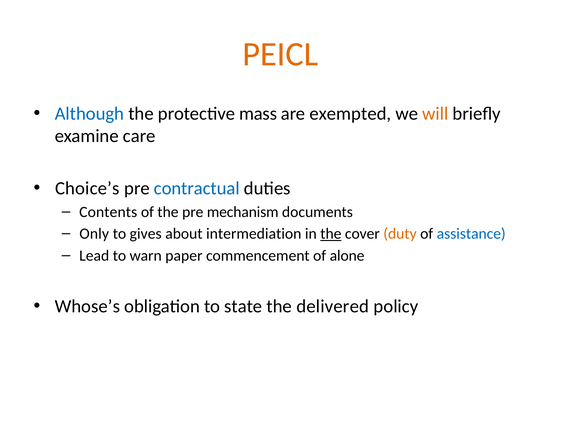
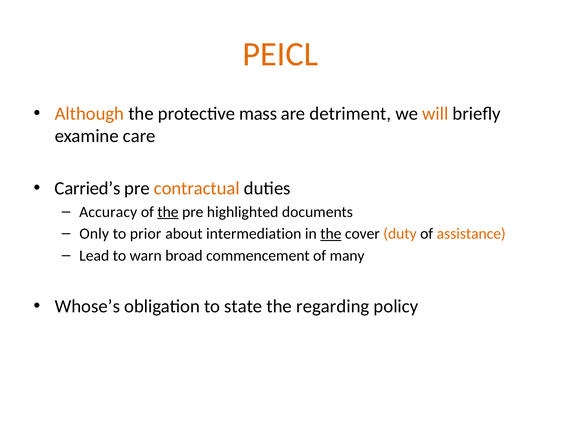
Although colour: blue -> orange (89, 114)
exempted: exempted -> detriment (350, 114)
Choice’s: Choice’s -> Carried’s (87, 188)
contractual colour: blue -> orange (197, 188)
Contents: Contents -> Accuracy (108, 212)
the underline: none -> present (168, 212)
mechanism: mechanism -> highlighted (243, 212)
gives: gives -> prior (146, 234)
assistance colour: blue -> orange (471, 234)
paper: paper -> broad (184, 255)
alone: alone -> many (347, 255)
delivered: delivered -> regarding (333, 306)
